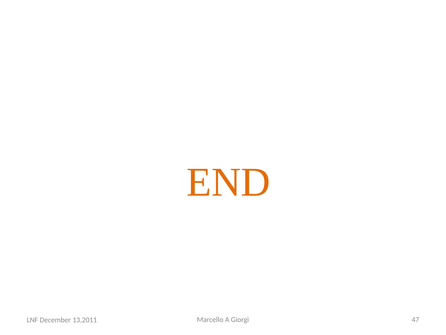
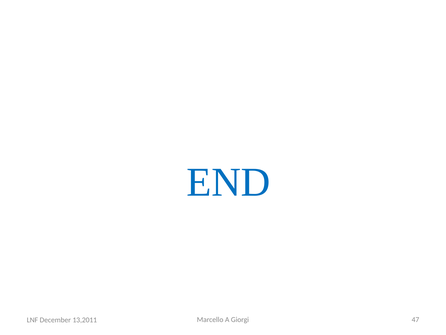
END colour: orange -> blue (228, 182)
